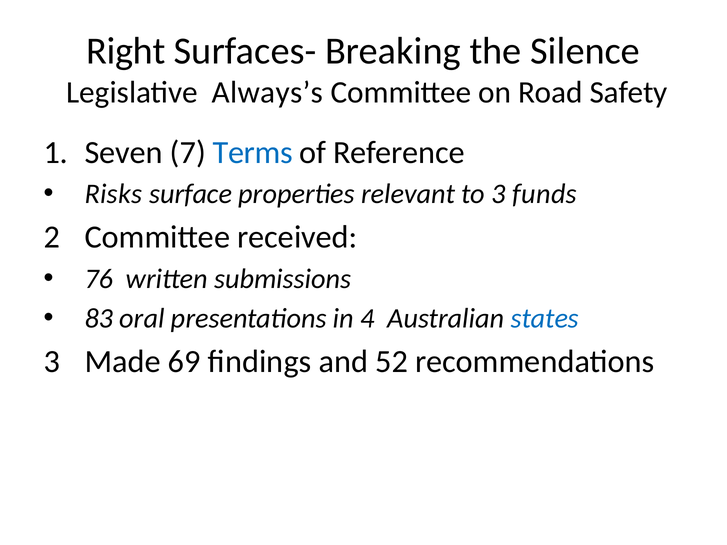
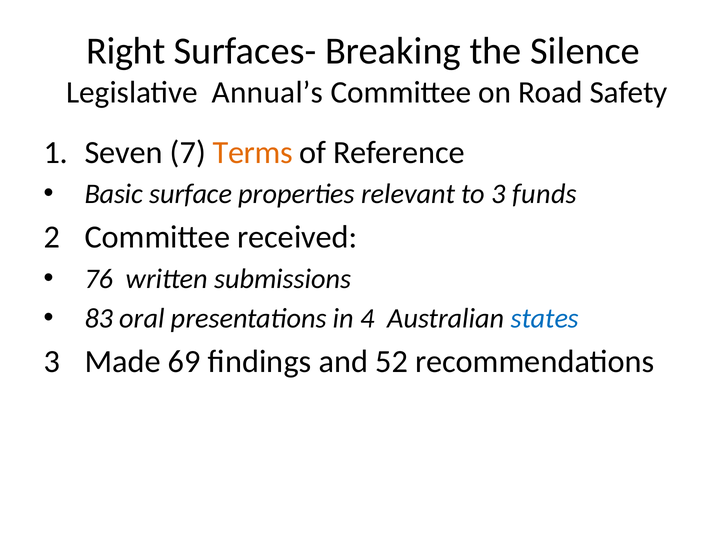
Always’s: Always’s -> Annual’s (268, 92)
Terms colour: blue -> orange (253, 153)
Risks: Risks -> Basic (114, 194)
